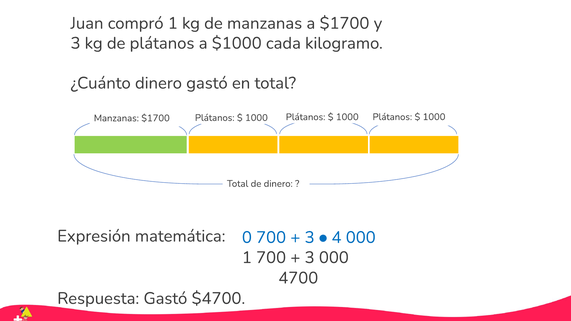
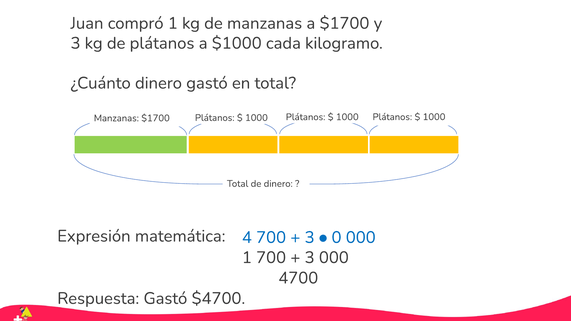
0: 0 -> 4 (247, 238)
4: 4 -> 0 (337, 238)
